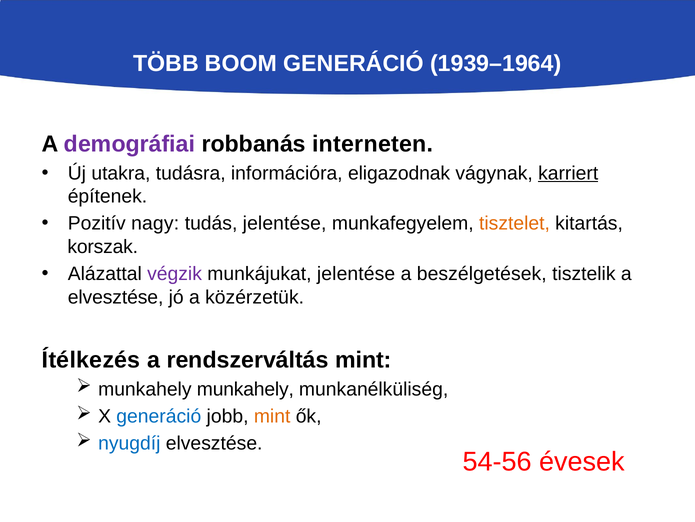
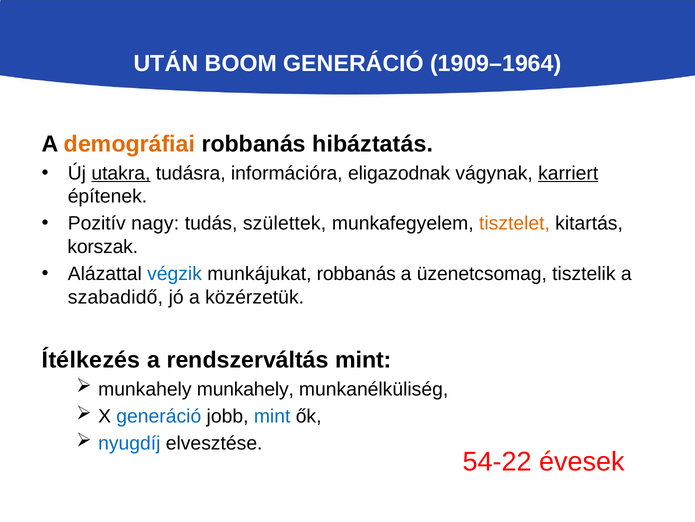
TÖBB: TÖBB -> UTÁN (166, 64)
1939–1964: 1939–1964 -> 1909–1964 (496, 64)
demográfiai colour: purple -> orange (130, 144)
interneten: interneten -> hibáztatás (373, 144)
utakra underline: none -> present (121, 173)
tudás jelentése: jelentése -> születtek (285, 223)
végzik colour: purple -> blue (175, 274)
munkájukat jelentése: jelentése -> robbanás (356, 274)
beszélgetések: beszélgetések -> üzenetcsomag (482, 274)
elvesztése: elvesztése -> szabadidő (115, 297)
mint colour: orange -> blue (272, 416)
54-56: 54-56 -> 54-22 (497, 461)
